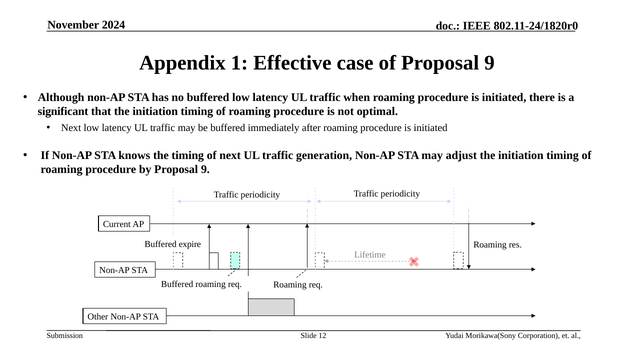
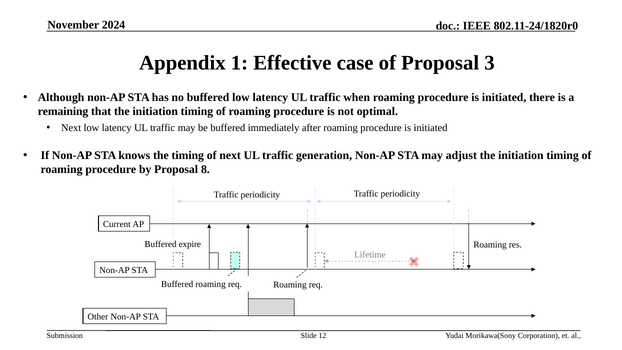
of Proposal 9: 9 -> 3 (490, 63)
significant: significant -> remaining (63, 111)
by Proposal 9: 9 -> 8 (205, 169)
